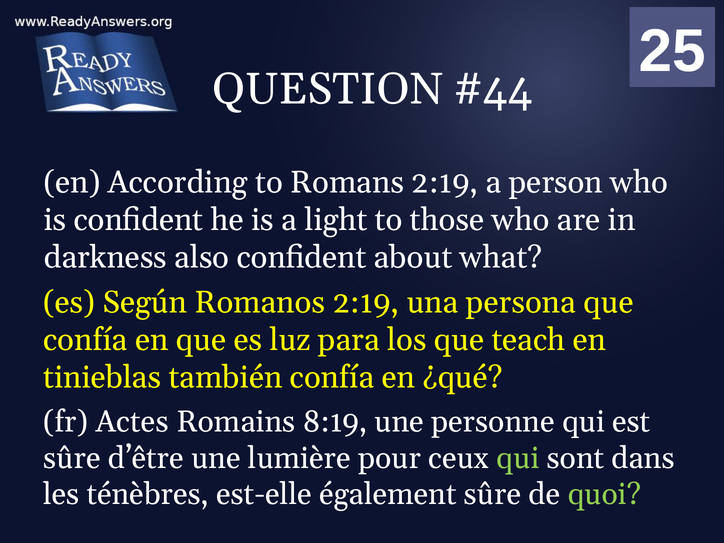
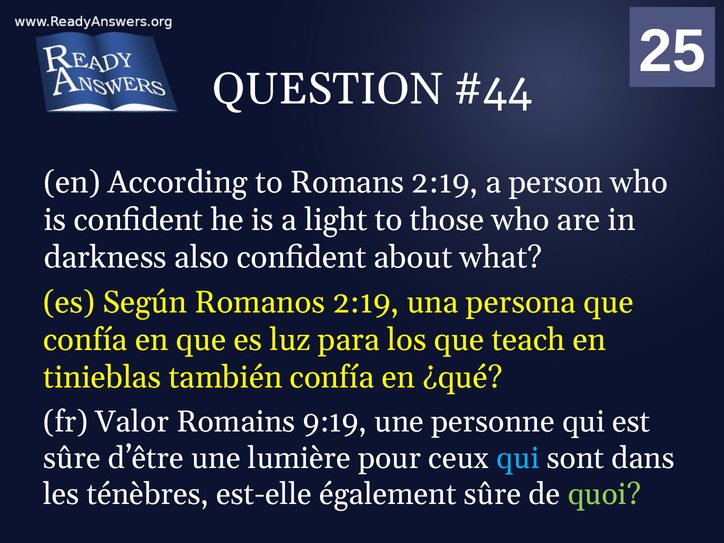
Actes: Actes -> Valor (132, 422)
8:19: 8:19 -> 9:19 (335, 422)
qui colour: light green -> light blue (518, 458)
